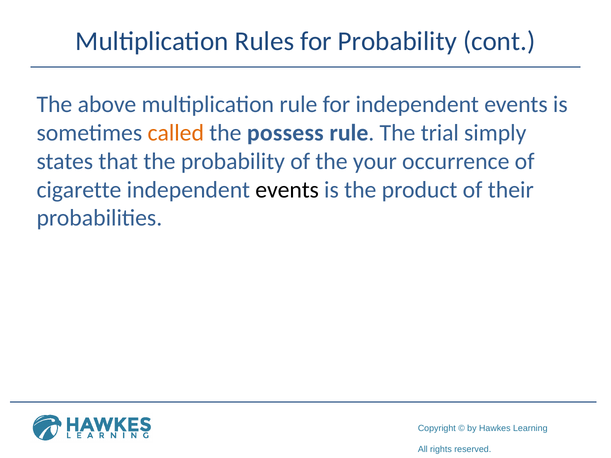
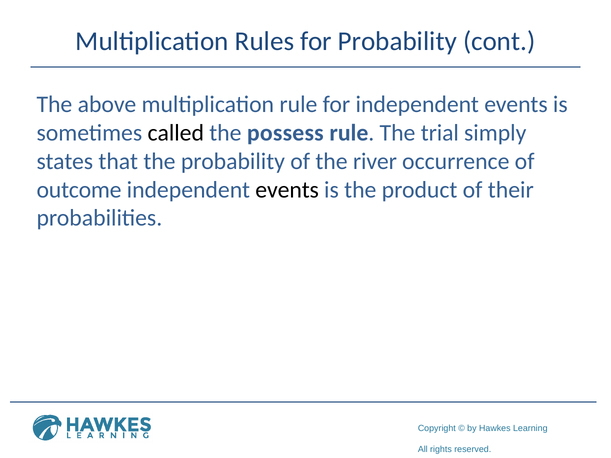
called colour: orange -> black (176, 133)
your: your -> river (375, 161)
cigarette: cigarette -> outcome (79, 190)
